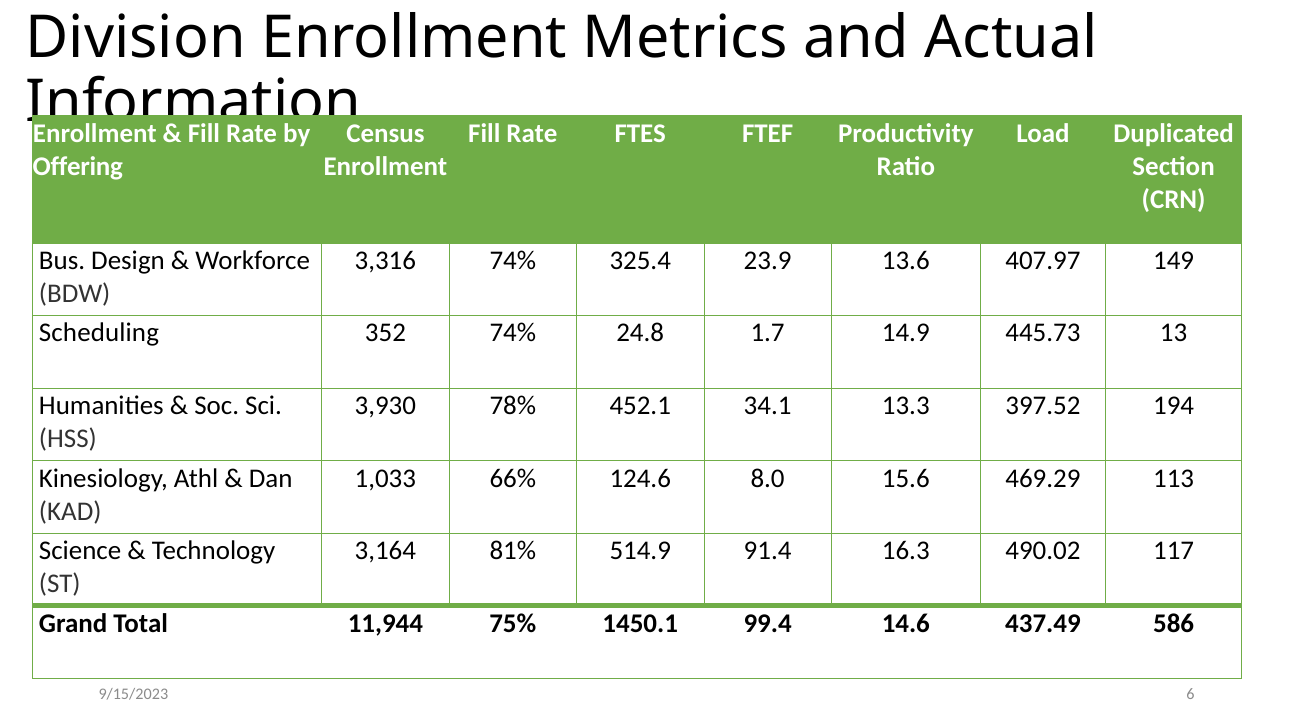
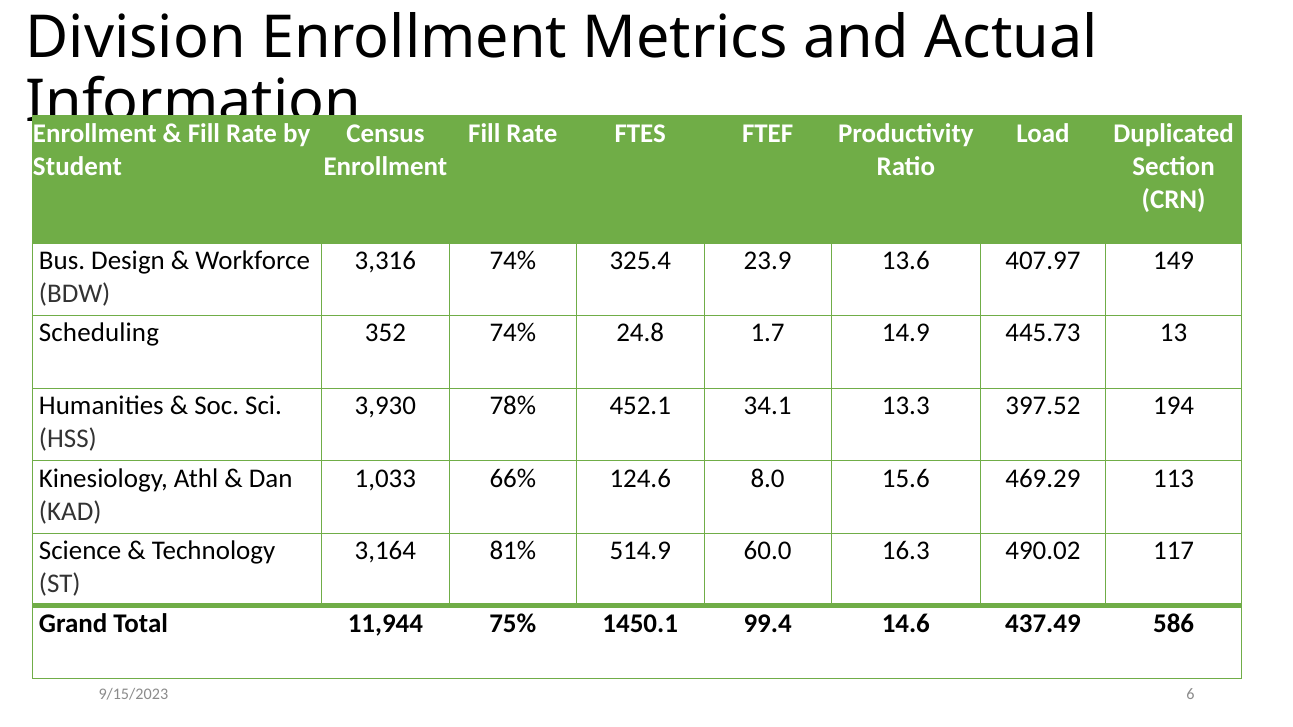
Offering: Offering -> Student (78, 166)
91.4: 91.4 -> 60.0 (768, 551)
